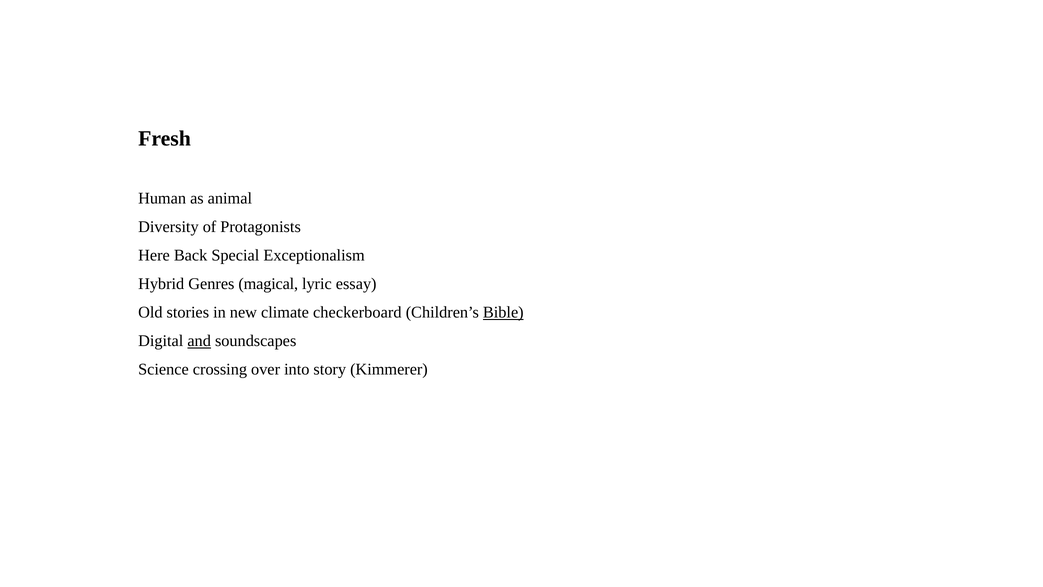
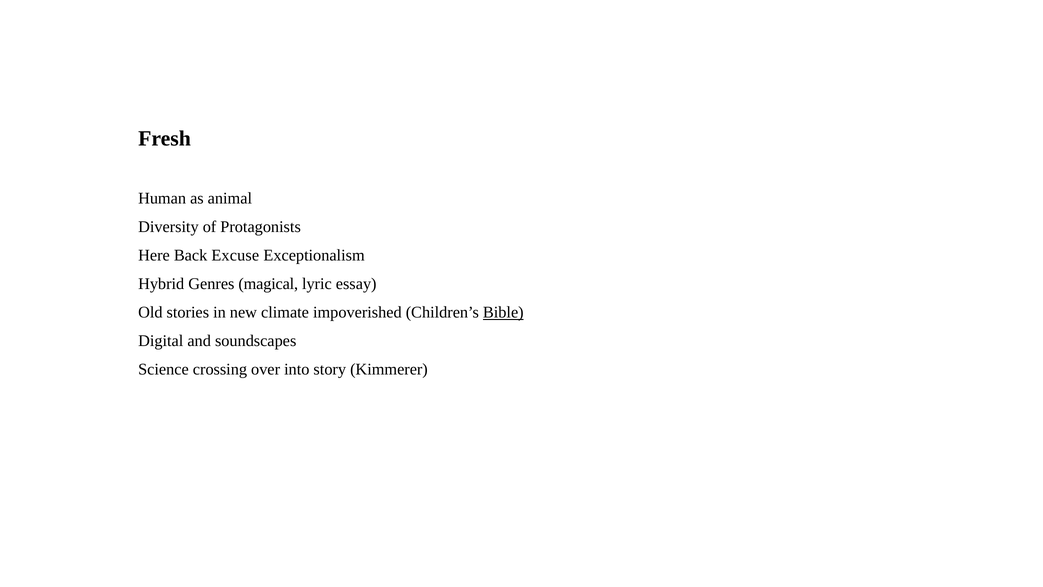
Special: Special -> Excuse (235, 255)
checkerboard: checkerboard -> impoverished (357, 312)
and underline: present -> none (199, 341)
